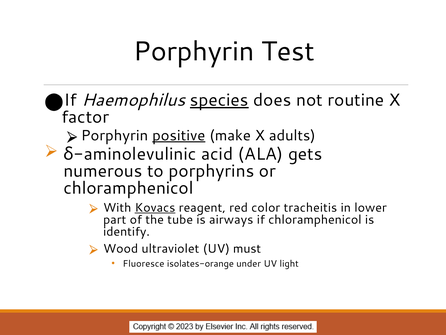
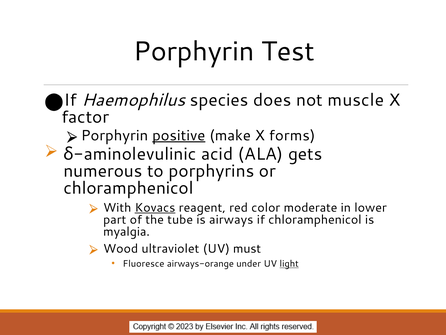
species underline: present -> none (219, 100)
routine: routine -> muscle (356, 100)
adults: adults -> forms (292, 135)
tracheitis: tracheitis -> moderate (311, 207)
identify: identify -> myalgia (126, 231)
isolates-orange: isolates-orange -> airways-orange (200, 263)
light underline: none -> present (289, 263)
